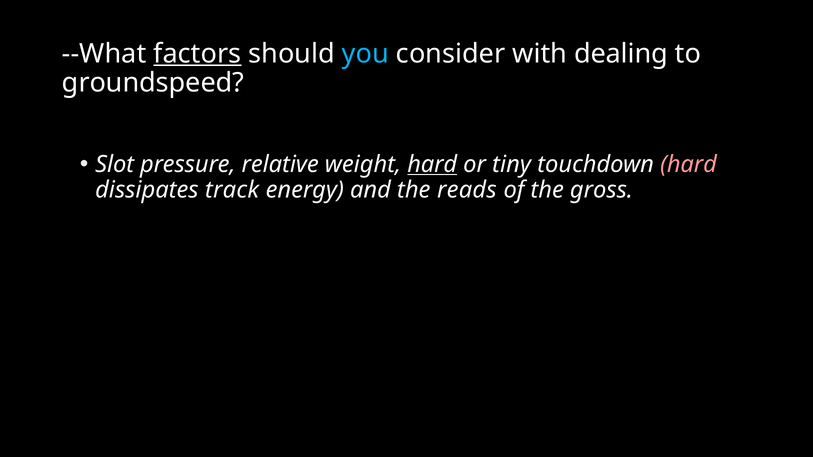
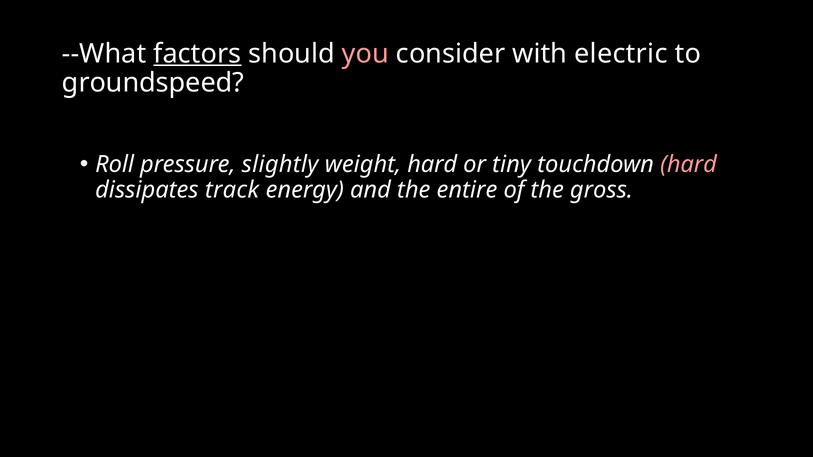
you colour: light blue -> pink (365, 54)
dealing: dealing -> electric (621, 54)
Slot: Slot -> Roll (115, 164)
relative: relative -> slightly (280, 164)
hard underline: present -> none (432, 164)
reads: reads -> entire (467, 190)
